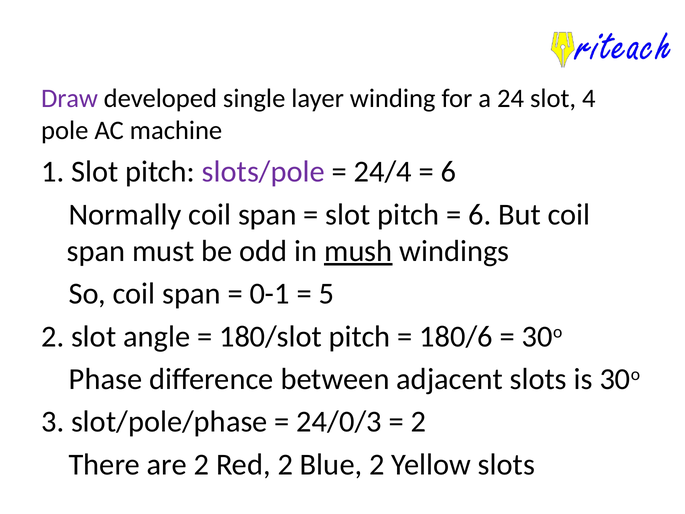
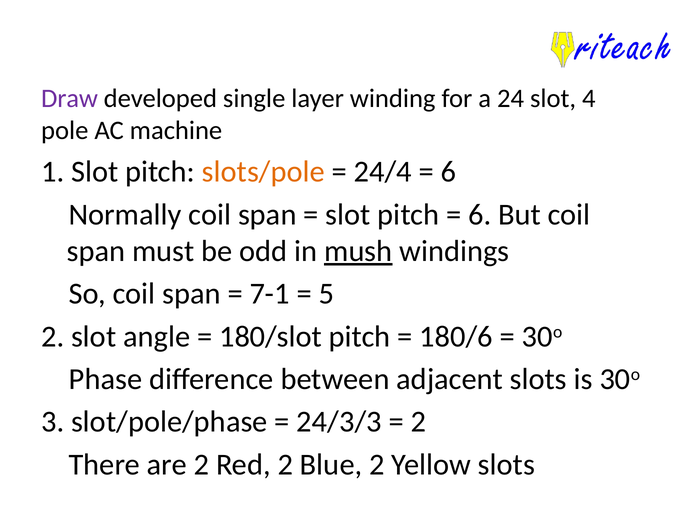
slots/pole colour: purple -> orange (263, 172)
0-1: 0-1 -> 7-1 (270, 294)
24/0/3: 24/0/3 -> 24/3/3 (339, 422)
